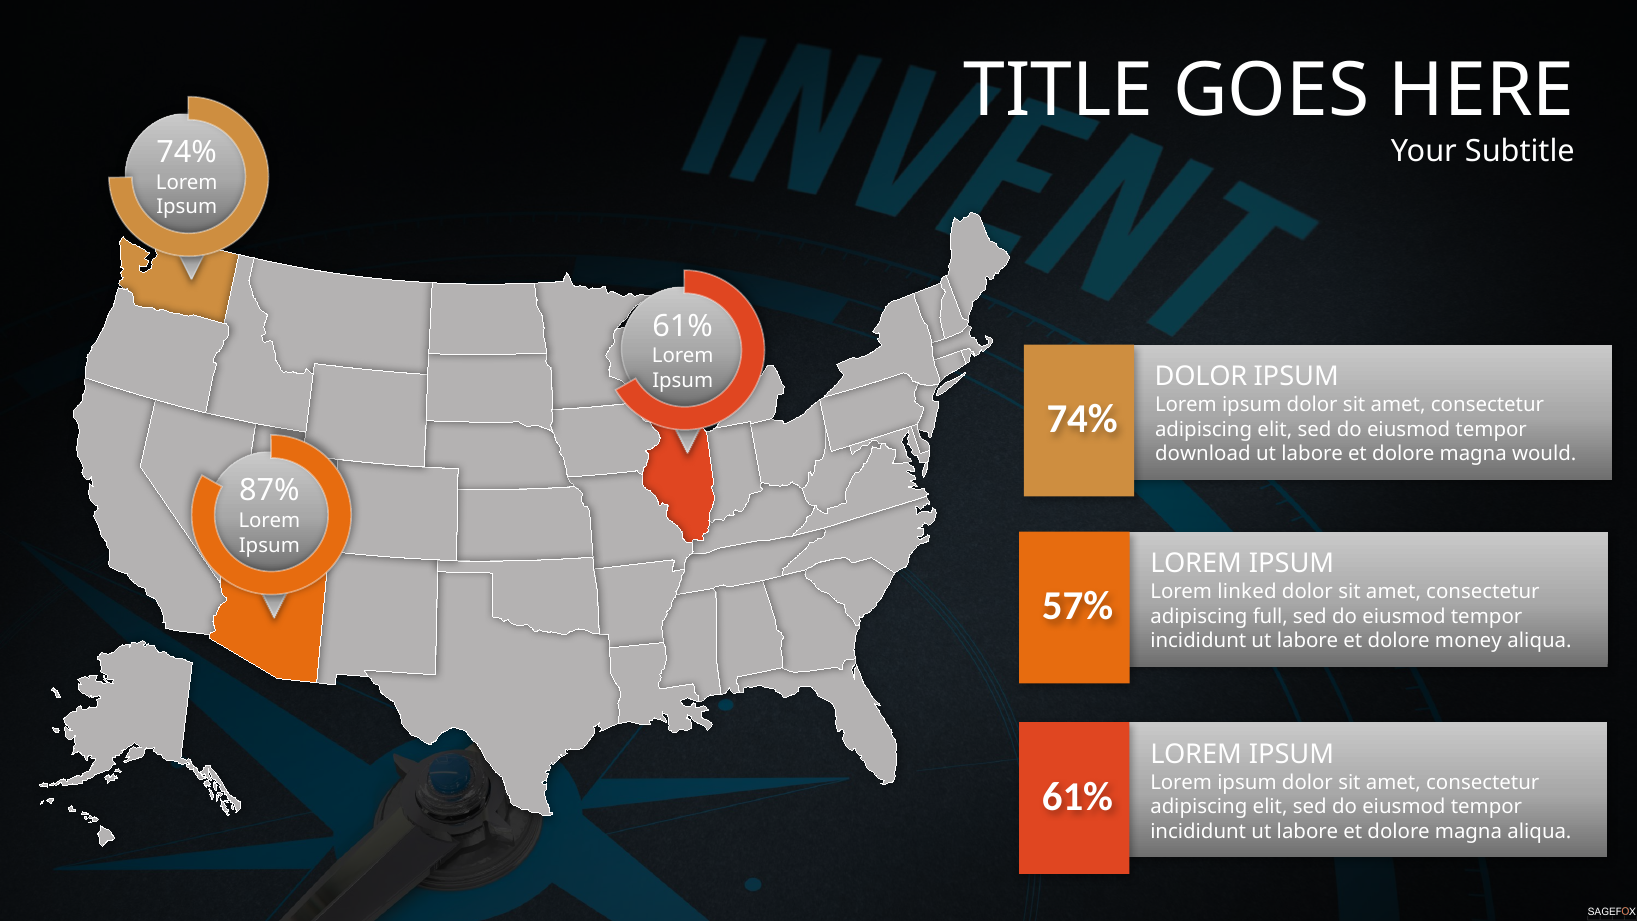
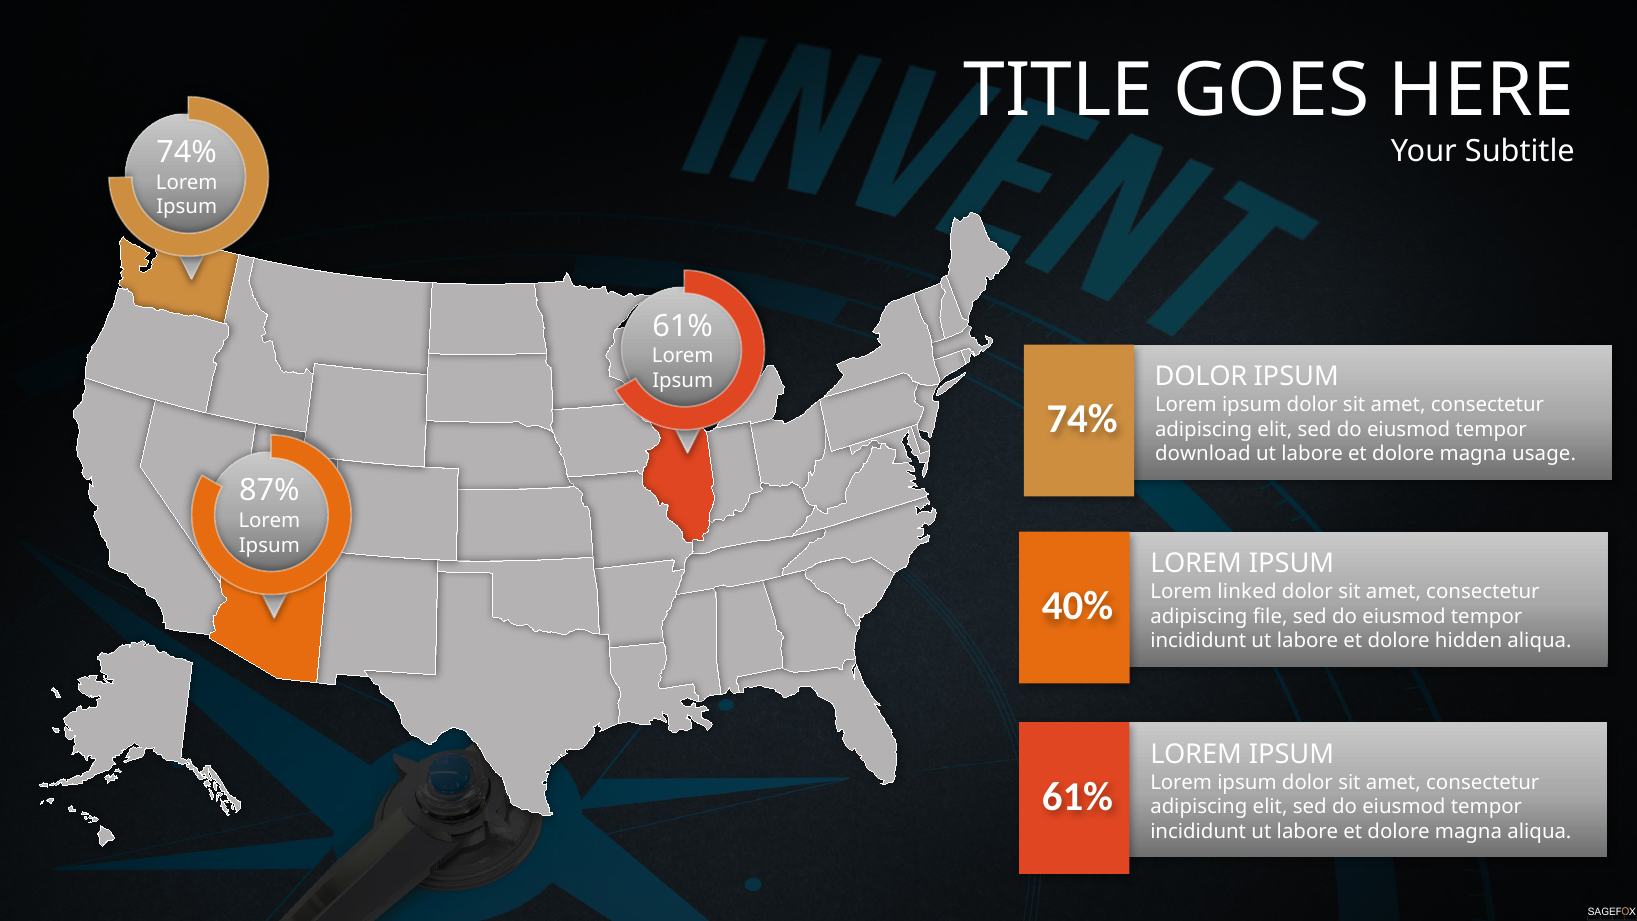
would: would -> usage (1544, 454)
57%: 57% -> 40% (1078, 606)
full: full -> file (1270, 616)
money: money -> hidden (1469, 641)
